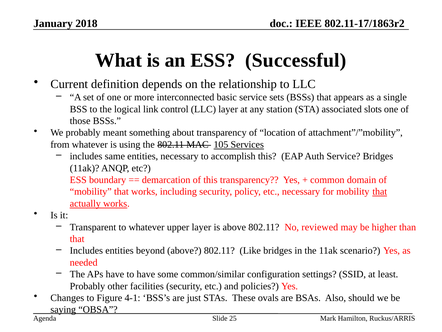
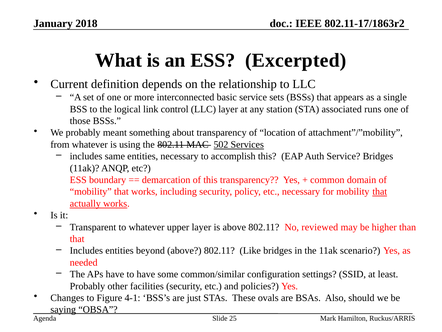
Successful: Successful -> Excerpted (296, 60)
slots: slots -> runs (373, 109)
105: 105 -> 502 (221, 144)
